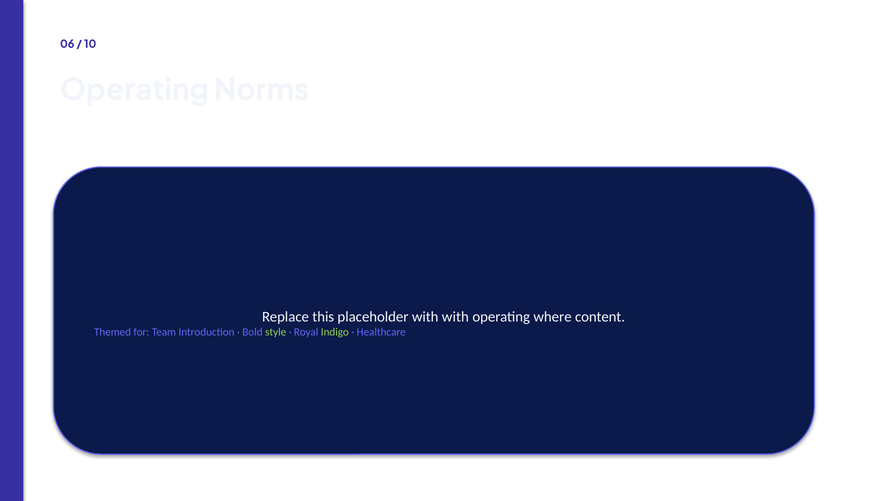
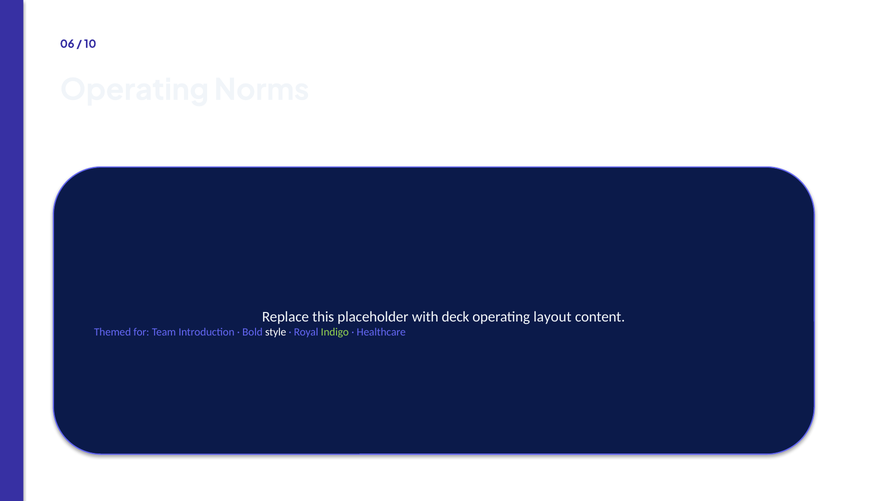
with with: with -> deck (456, 316)
where: where -> layout (552, 316)
style colour: light green -> white (276, 332)
